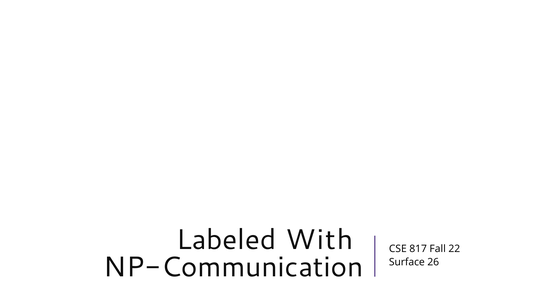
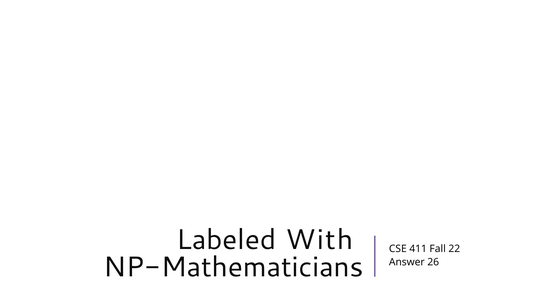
817: 817 -> 411 (418, 248)
NP-Communication: NP-Communication -> NP-Mathematicians (233, 267)
Surface: Surface -> Answer (407, 262)
